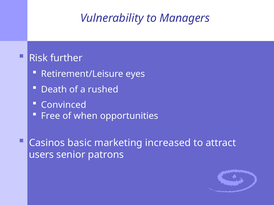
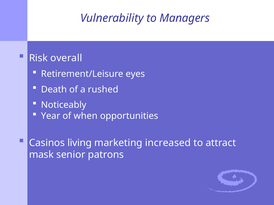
further: further -> overall (66, 58)
Convinced: Convinced -> Noticeably (64, 105)
Free: Free -> Year (51, 116)
basic: basic -> living (80, 143)
users: users -> mask (41, 155)
